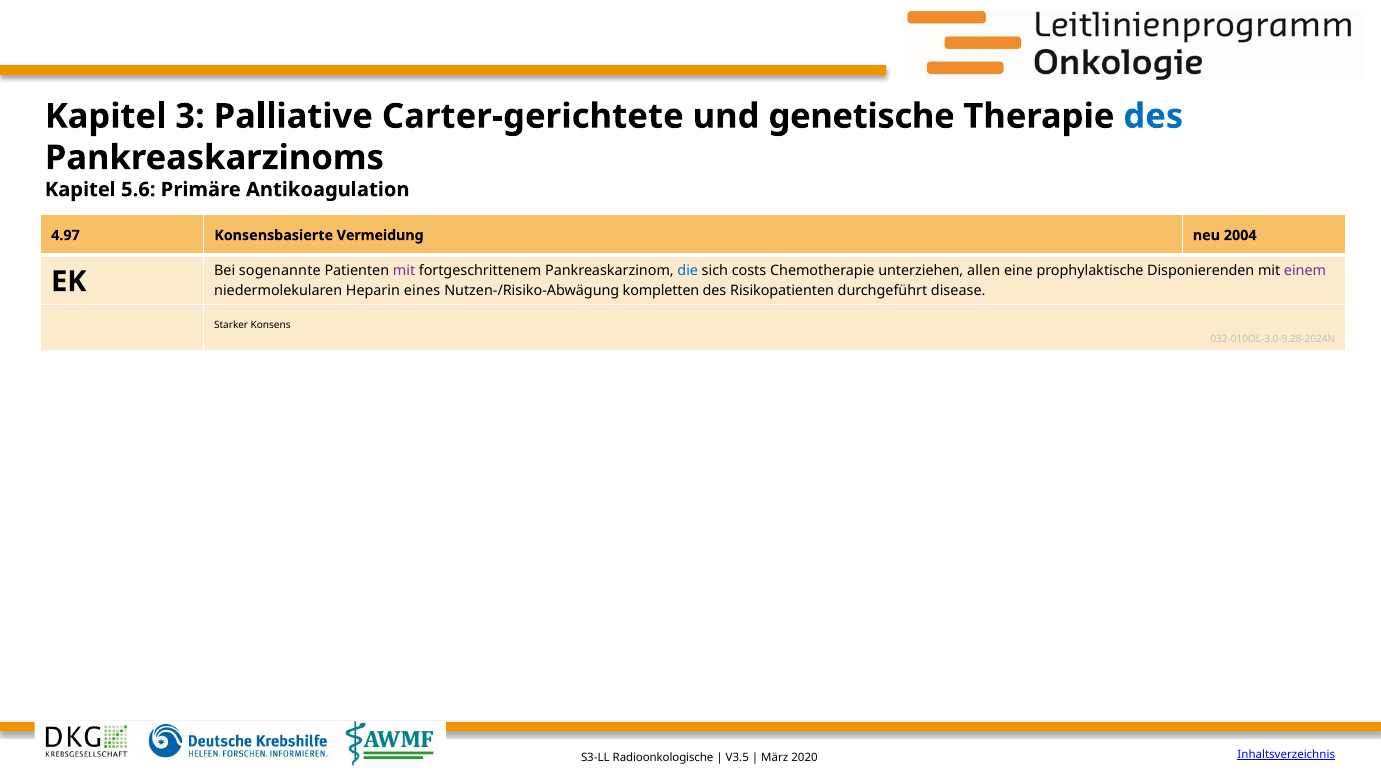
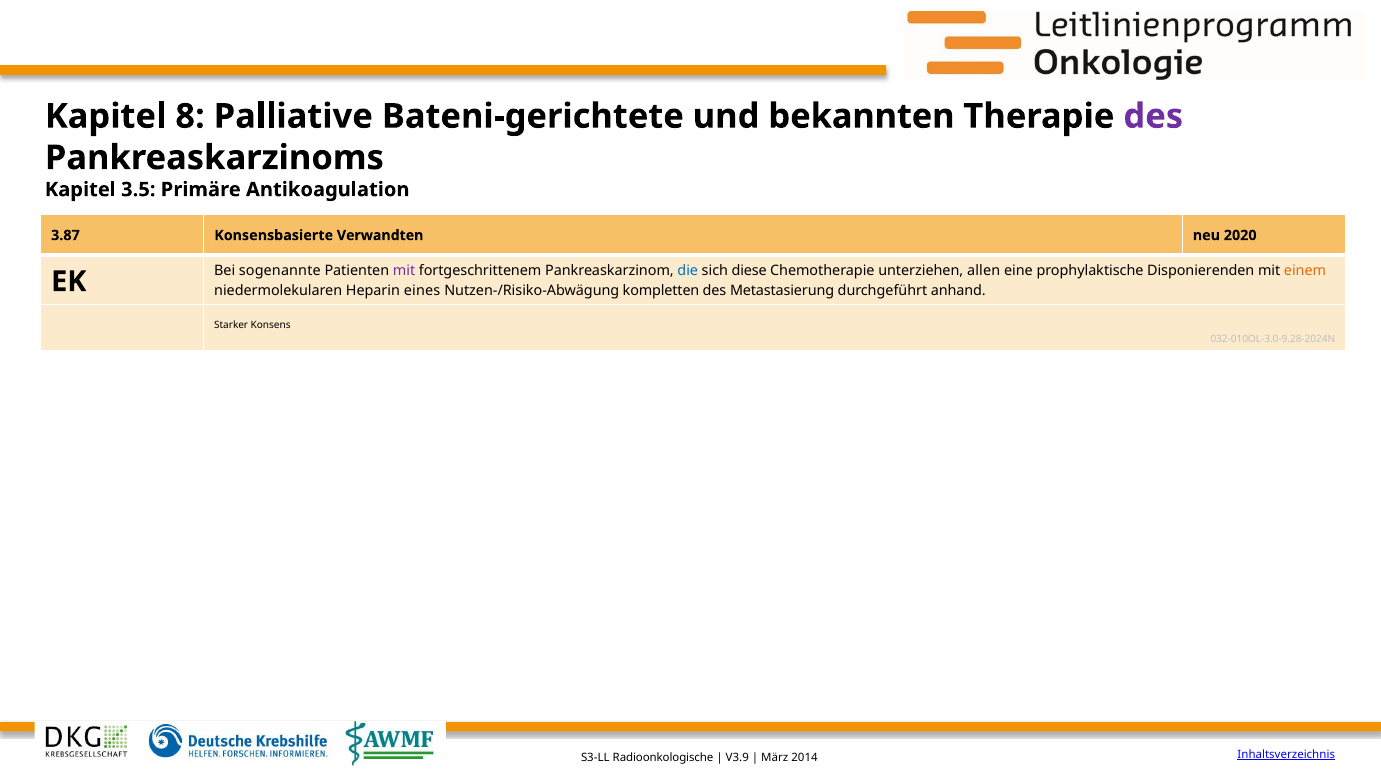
3: 3 -> 8 (190, 116)
Carter-gerichtete: Carter-gerichtete -> Bateni-gerichtete (533, 116)
genetische: genetische -> bekannten (862, 116)
des colour: blue -> purple (1153, 116)
5.6: 5.6 -> 3.5 (138, 190)
4.97: 4.97 -> 3.87 (65, 235)
Vermeidung: Vermeidung -> Verwandten (380, 235)
2004: 2004 -> 2020 (1240, 235)
costs: costs -> diese (749, 271)
einem colour: purple -> orange (1305, 271)
Risikopatienten: Risikopatienten -> Metastasierung (782, 290)
disease: disease -> anhand (958, 290)
V3.5: V3.5 -> V3.9 (737, 757)
2020: 2020 -> 2014 (805, 757)
